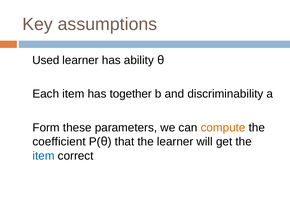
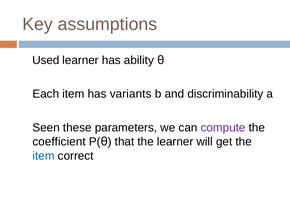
together: together -> variants (131, 94)
Form: Form -> Seen (46, 127)
compute colour: orange -> purple (223, 127)
